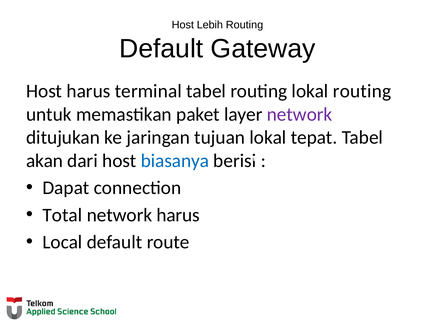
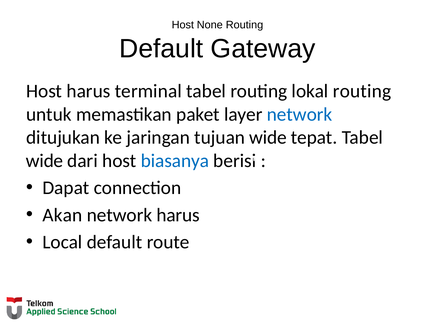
Lebih: Lebih -> None (210, 25)
network colour: purple -> blue (300, 114)
tujuan lokal: lokal -> wide (268, 138)
akan: akan -> wide (45, 161)
Total: Total -> Akan (62, 215)
